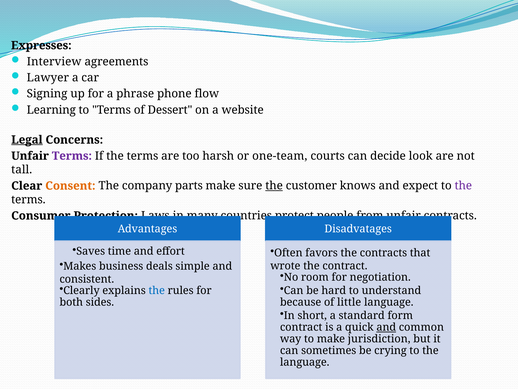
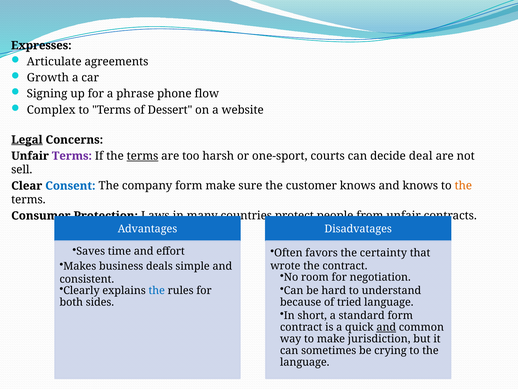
Interview: Interview -> Articulate (54, 61)
Lawyer: Lawyer -> Growth (48, 78)
Learning: Learning -> Complex (51, 110)
terms underline: none -> present (143, 156)
one-team: one-team -> one-sport (280, 156)
look: look -> deal (421, 156)
tall: tall -> sell (22, 170)
Consent colour: orange -> blue (70, 186)
company parts: parts -> form (189, 186)
the underline: present -> none (274, 186)
and expect: expect -> knows (420, 186)
the colour: purple -> orange (463, 186)
the contracts: contracts -> certainty (383, 253)
little: little -> tried (349, 302)
